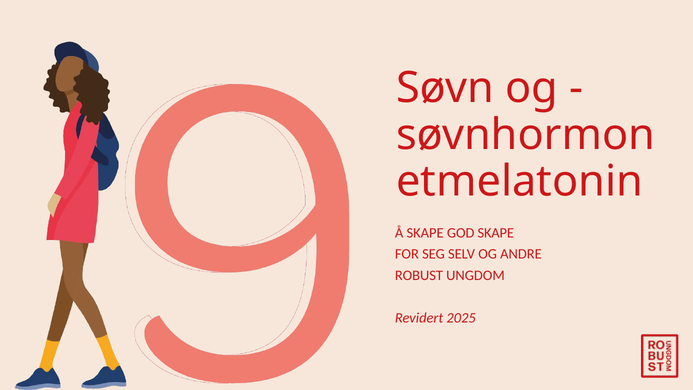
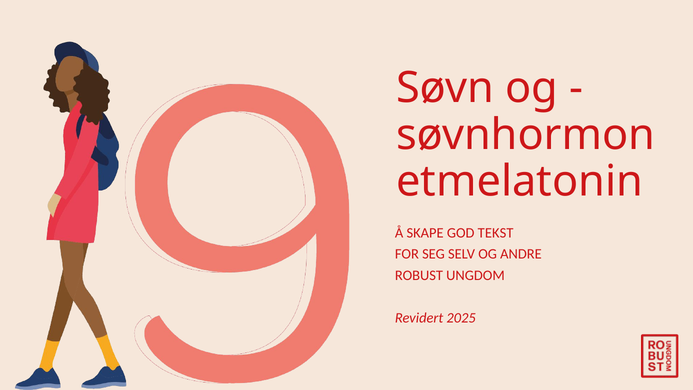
GOD SKAPE: SKAPE -> TEKST (496, 233)
